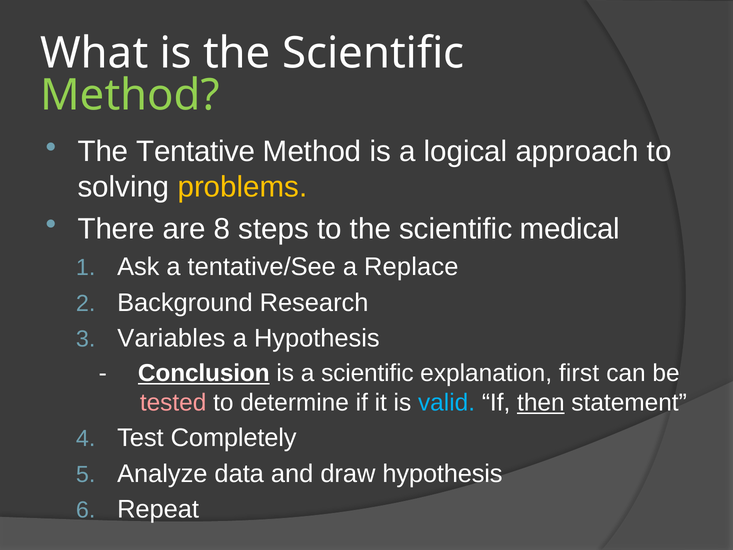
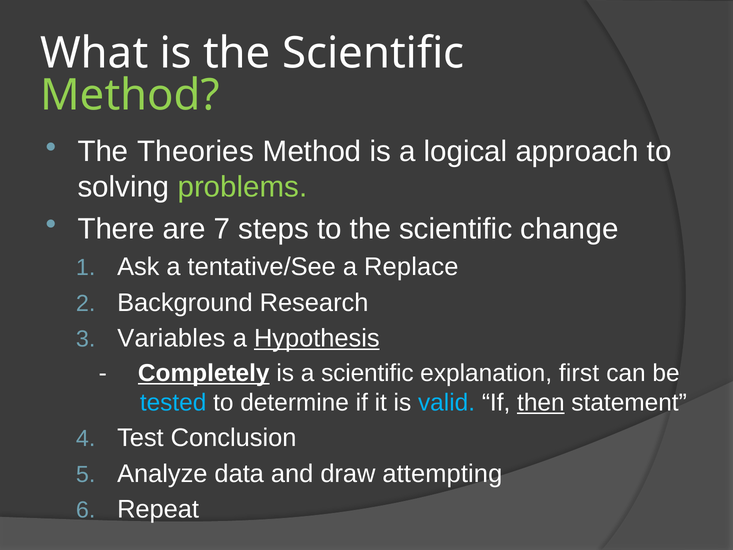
Tentative: Tentative -> Theories (195, 152)
problems colour: yellow -> light green (242, 187)
8: 8 -> 7 (222, 229)
medical: medical -> change (570, 229)
Hypothesis underline: none -> present (317, 338)
Conclusion: Conclusion -> Completely (204, 373)
tested colour: pink -> light blue (173, 402)
Completely: Completely -> Conclusion (234, 438)
draw hypothesis: hypothesis -> attempting (442, 473)
